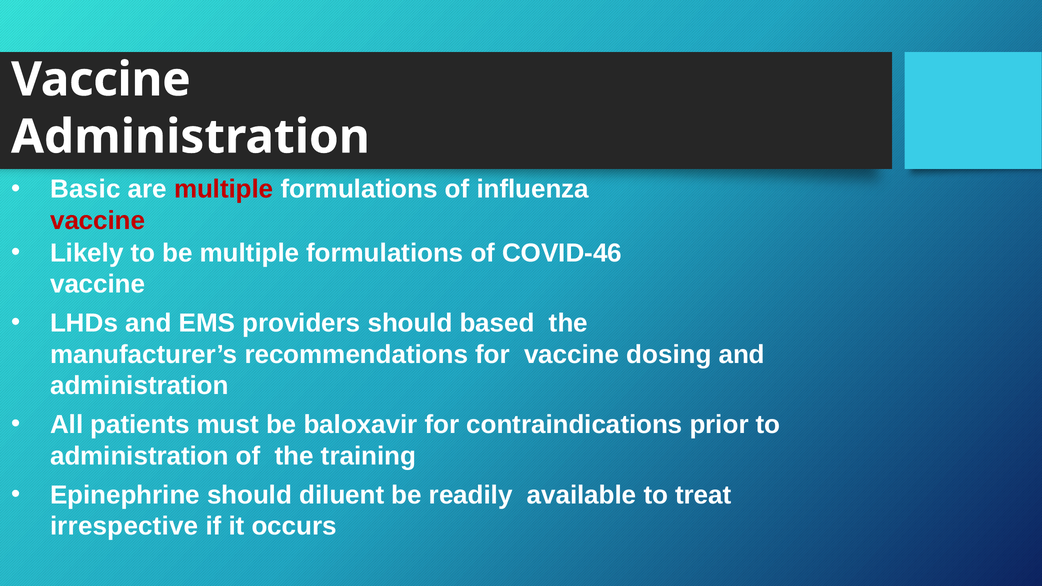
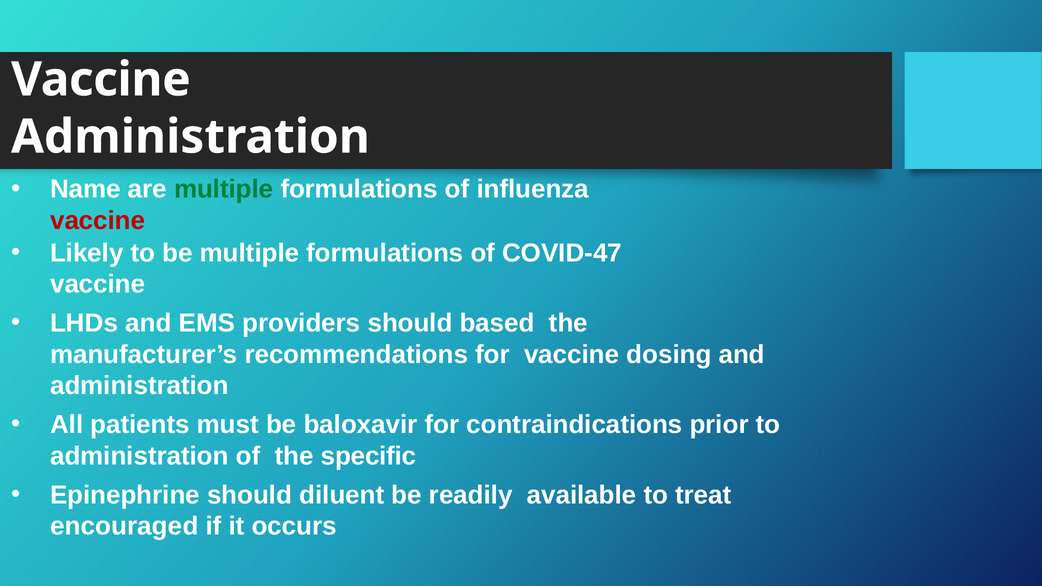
Basic: Basic -> Name (85, 189)
multiple colour: red -> green (224, 189)
COVID-46: COVID-46 -> COVID-47 (562, 253)
training: training -> specific (369, 456)
irrespective: irrespective -> encouraged (124, 527)
